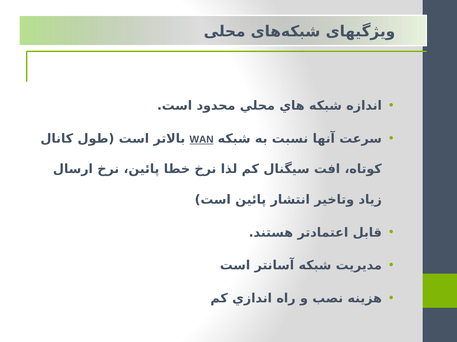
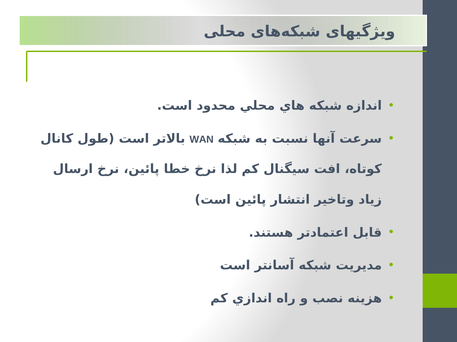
WAN underline: present -> none (202, 140)
